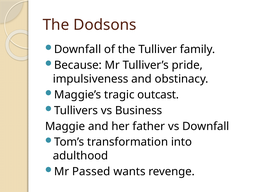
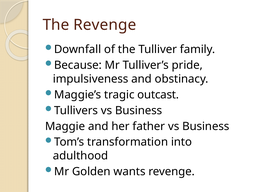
The Dodsons: Dodsons -> Revenge (105, 25)
father vs Downfall: Downfall -> Business (206, 126)
Passed: Passed -> Golden (91, 171)
